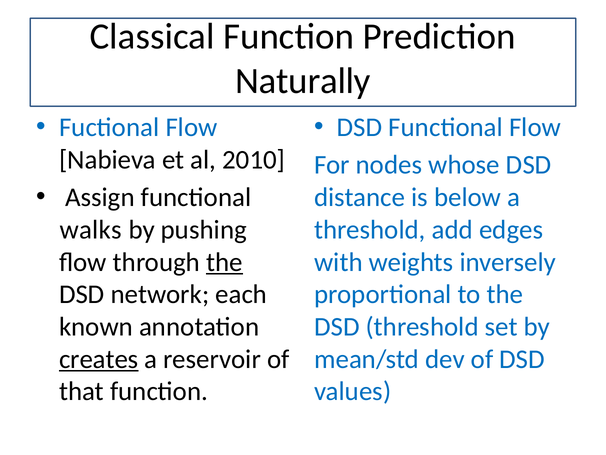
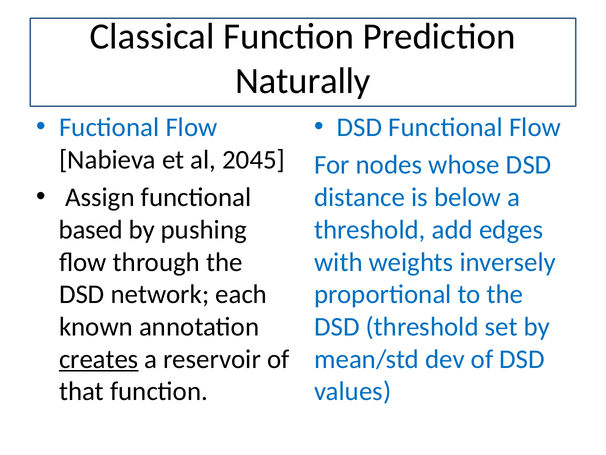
2010: 2010 -> 2045 (254, 159)
walks: walks -> based (91, 230)
the underline: present -> none (225, 262)
